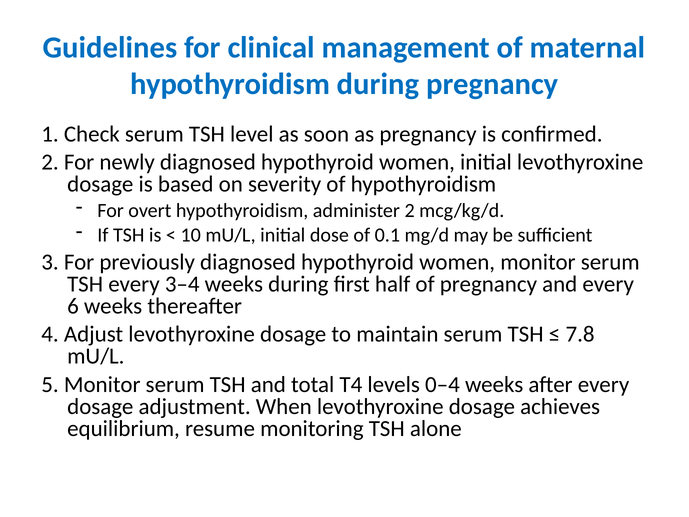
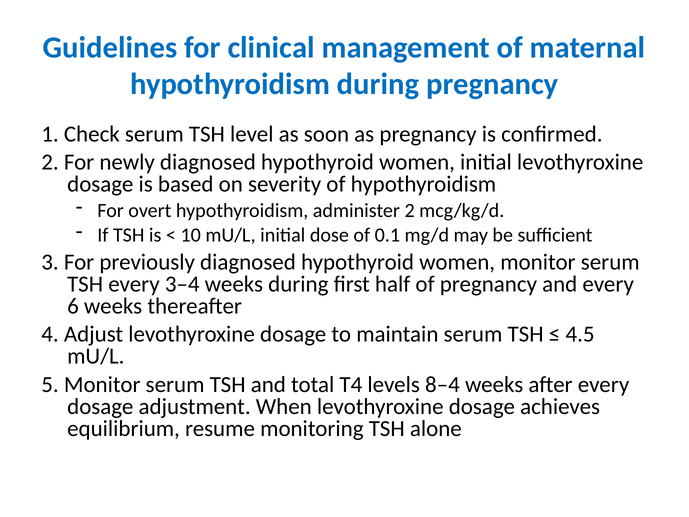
7.8: 7.8 -> 4.5 (580, 334)
0–4: 0–4 -> 8–4 (442, 384)
